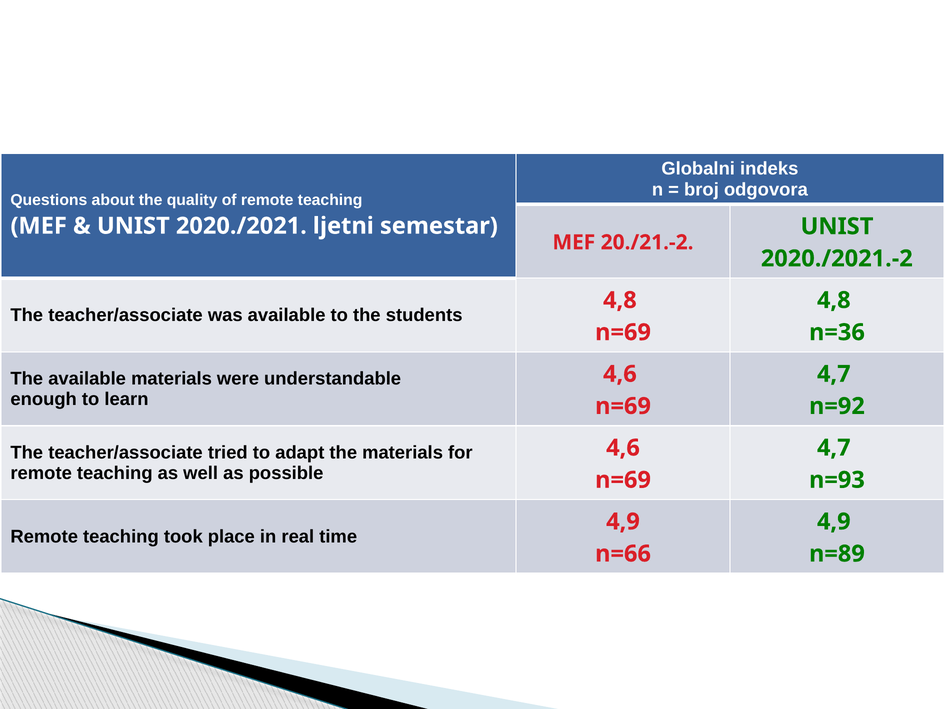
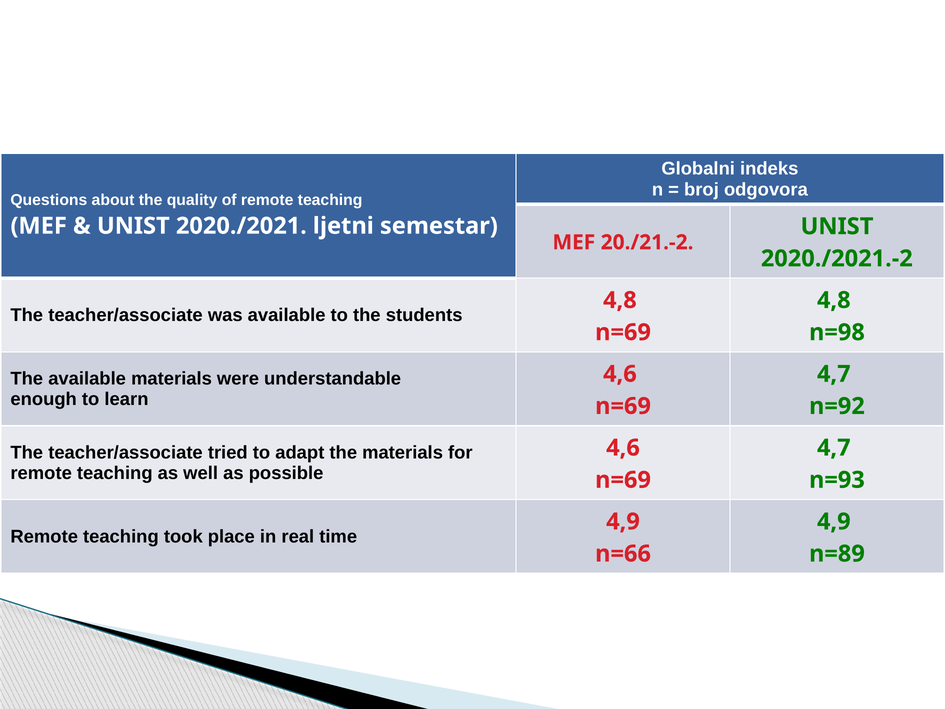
n=36: n=36 -> n=98 (837, 332)
